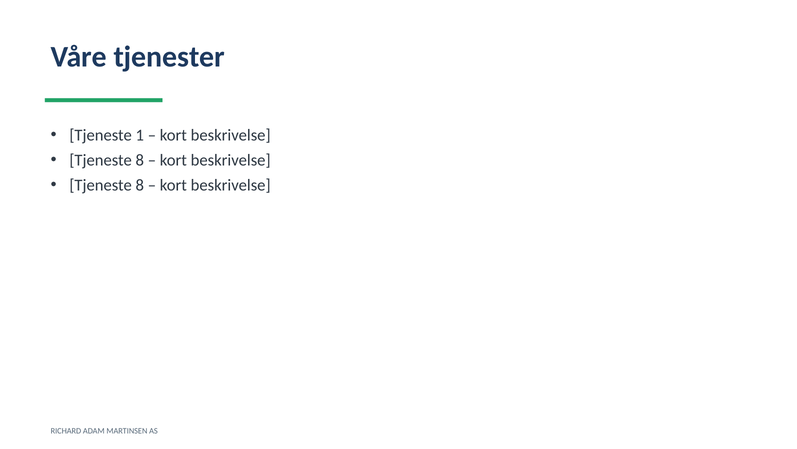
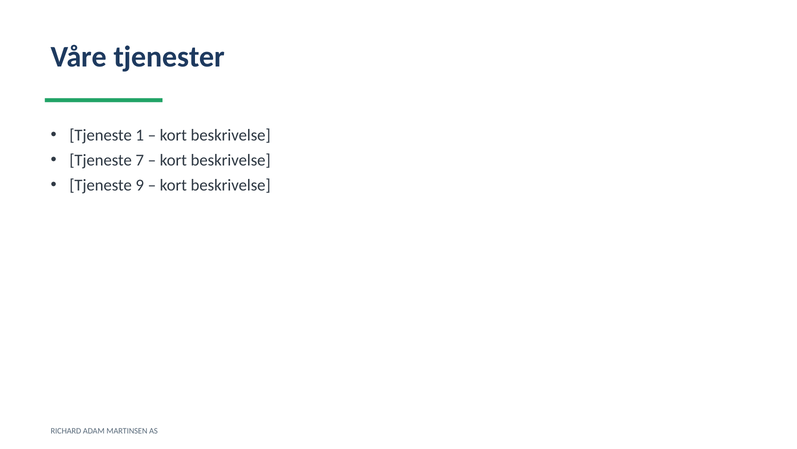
8: 8 -> 7 (140, 160)
8: 8 -> 9 (140, 185)
